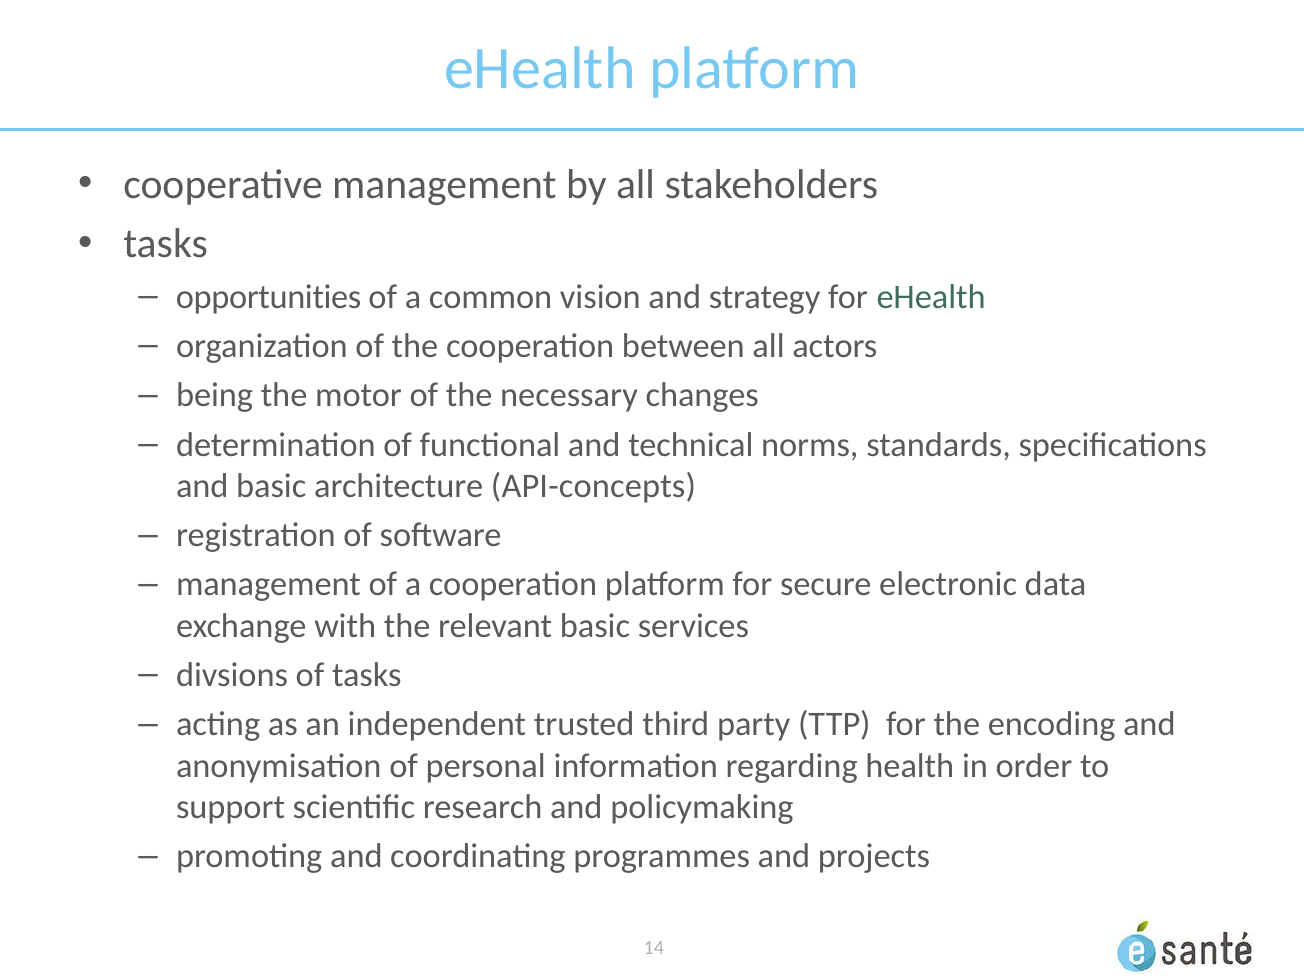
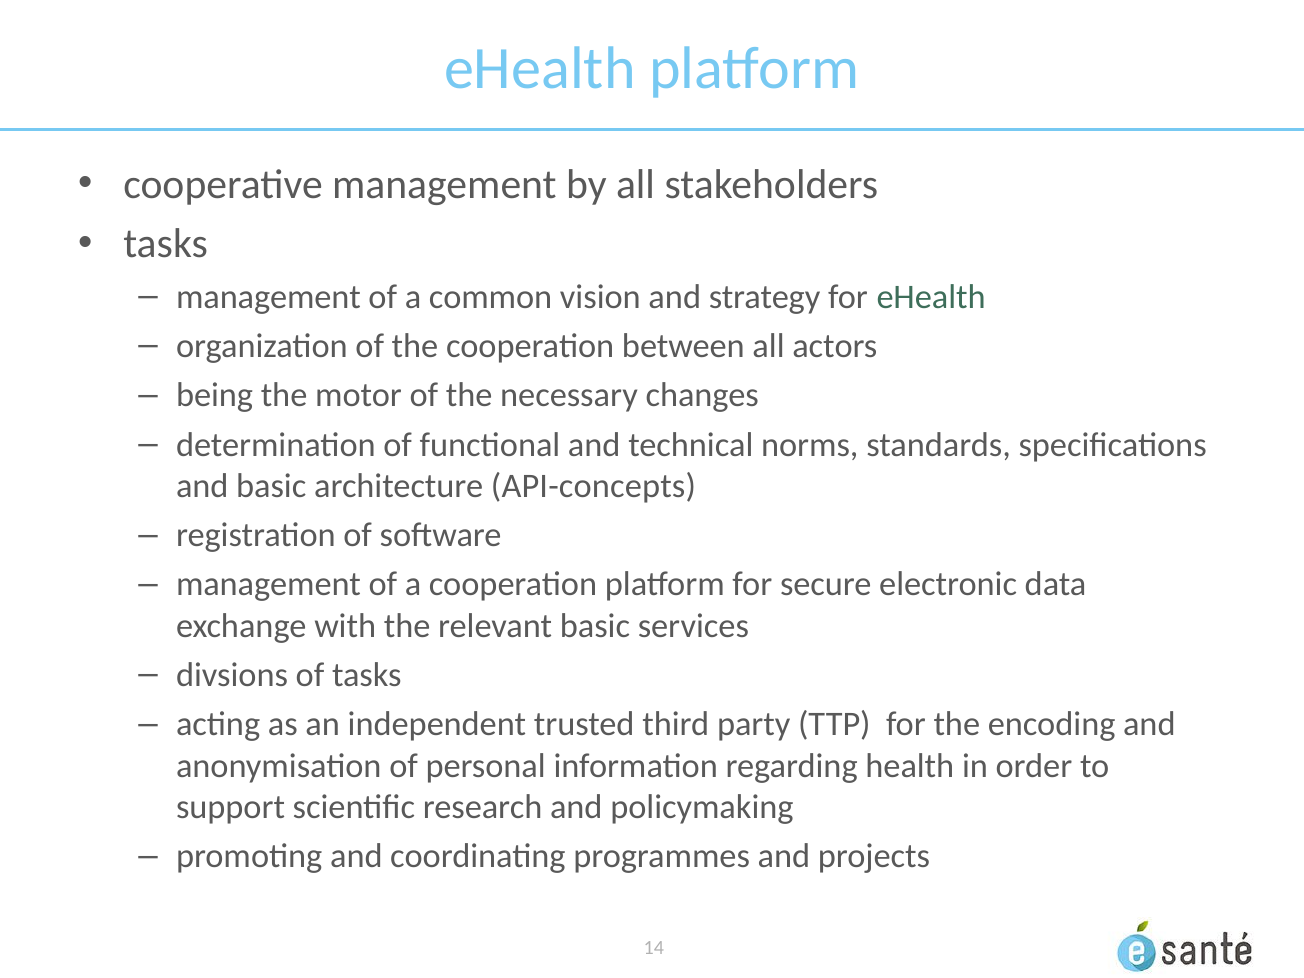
opportunities: opportunities -> management (268, 297)
